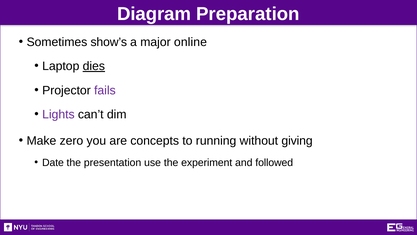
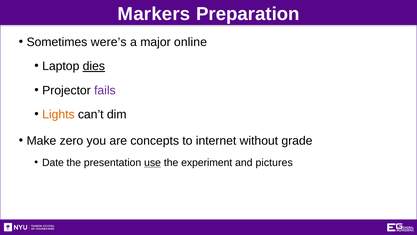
Diagram: Diagram -> Markers (154, 14)
show’s: show’s -> were’s (109, 42)
Lights colour: purple -> orange (58, 114)
running: running -> internet (216, 141)
giving: giving -> grade (297, 141)
use underline: none -> present (153, 162)
followed: followed -> pictures (274, 162)
